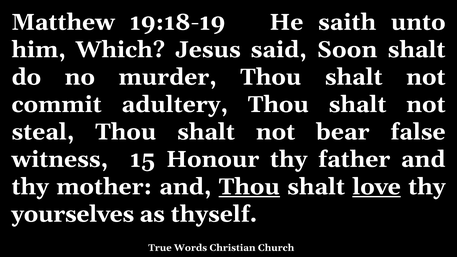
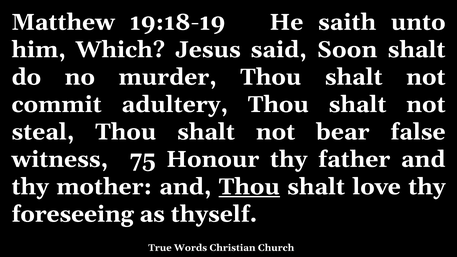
15: 15 -> 75 (143, 159)
love underline: present -> none (377, 187)
yourselves: yourselves -> foreseeing (73, 214)
